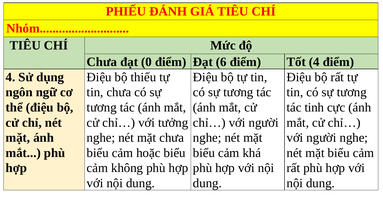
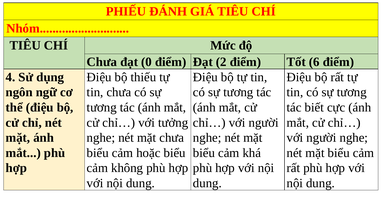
6: 6 -> 2 (221, 62)
Tốt 4: 4 -> 6 (314, 62)
tinh: tinh -> biết (314, 108)
